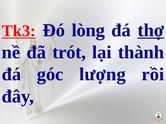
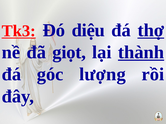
lòng: lòng -> diệu (88, 30)
trót: trót -> giọt (69, 52)
thành underline: none -> present (141, 52)
